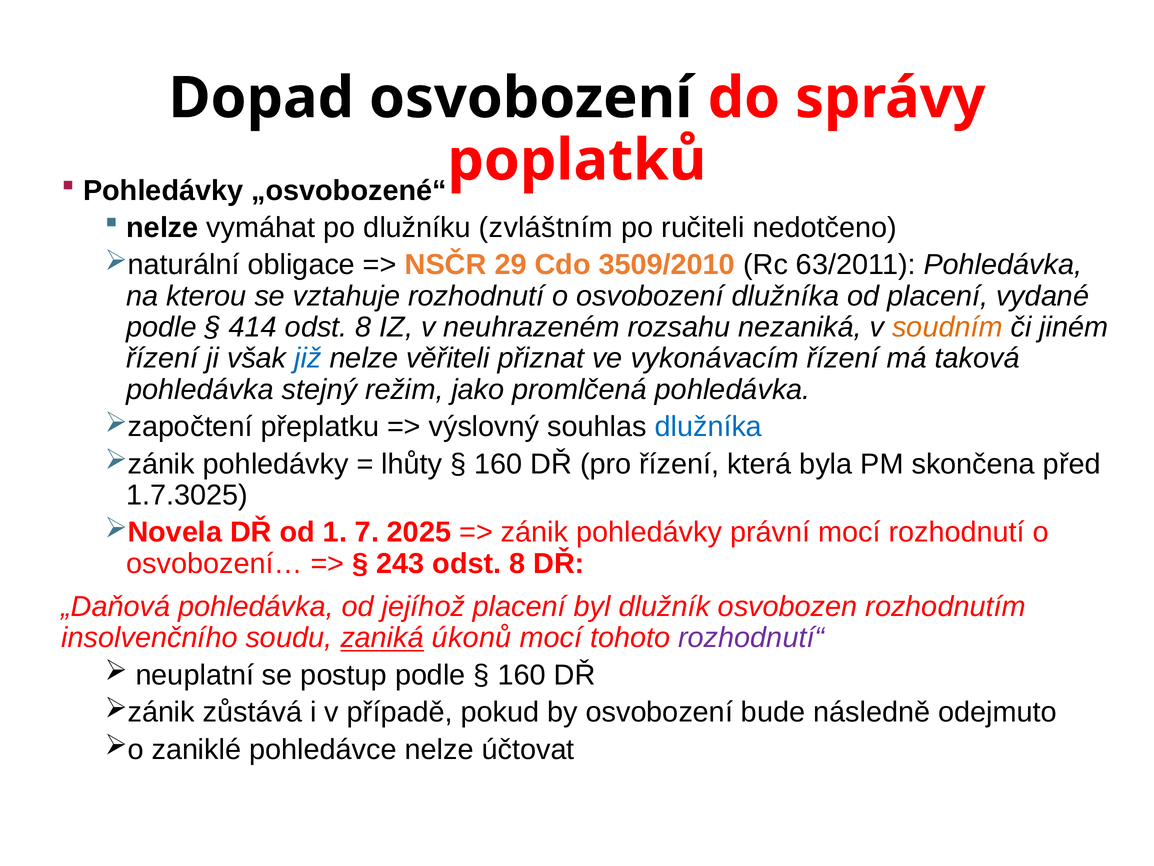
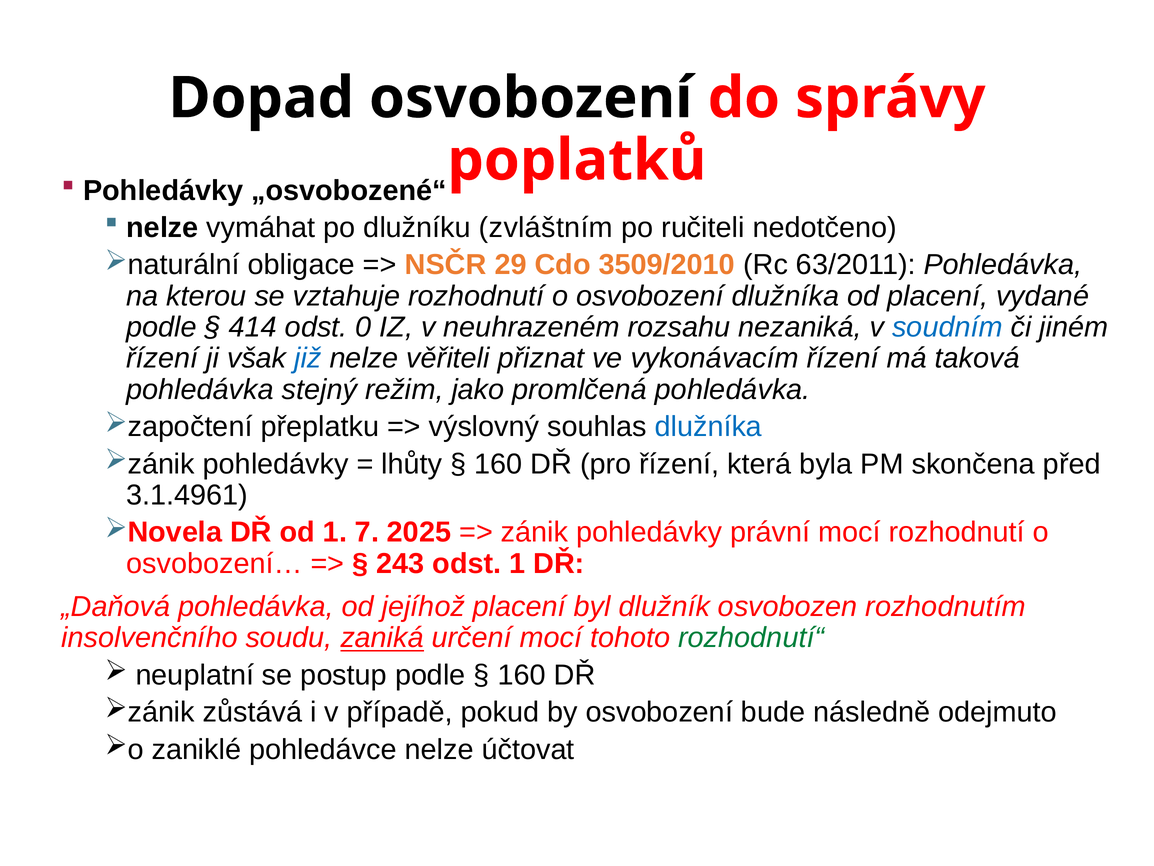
414 odst 8: 8 -> 0 (363, 327)
soudním colour: orange -> blue (947, 327)
1.7.3025: 1.7.3025 -> 3.1.4961 (187, 495)
243 odst 8: 8 -> 1 (517, 563)
úkonů: úkonů -> určení (472, 638)
rozhodnutí“ colour: purple -> green (751, 638)
